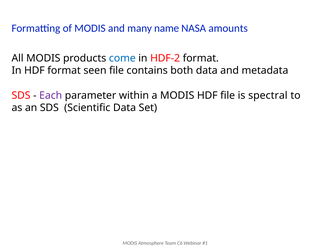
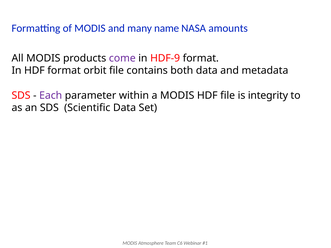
come colour: blue -> purple (122, 58)
HDF-2: HDF-2 -> HDF-9 (165, 58)
seen: seen -> orbit (95, 71)
spectral: spectral -> integrity (268, 95)
